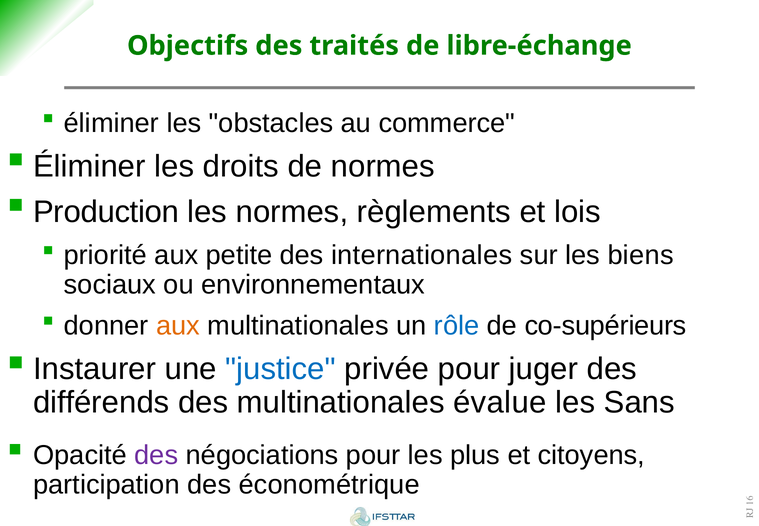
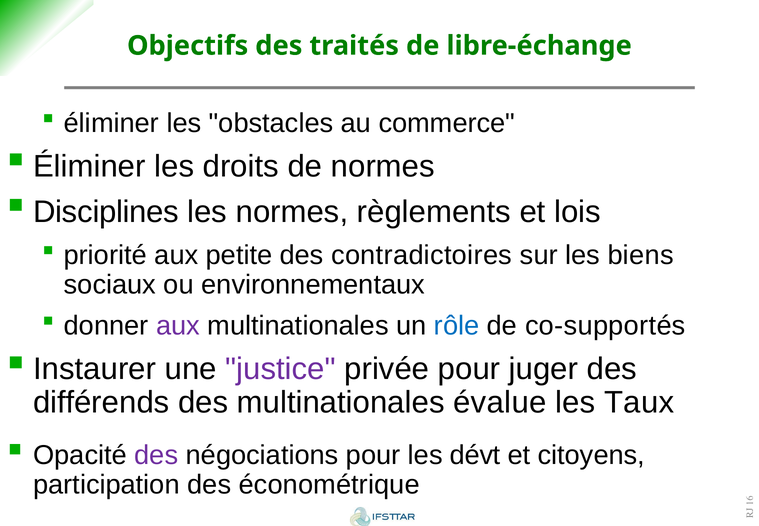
Production: Production -> Disciplines (106, 212)
internationales: internationales -> contradictoires (422, 255)
aux colour: orange -> purple (178, 325)
co-supérieurs: co-supérieurs -> co-supportés (605, 325)
justice colour: blue -> purple (281, 369)
Sans: Sans -> Taux (639, 402)
plus: plus -> dévt (475, 455)
